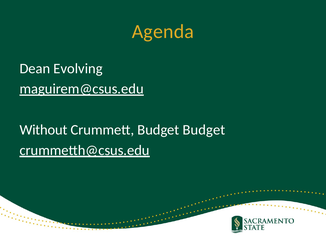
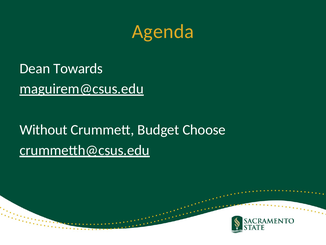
Evolving: Evolving -> Towards (78, 68)
Budget Budget: Budget -> Choose (204, 130)
